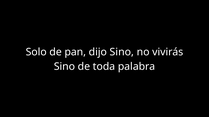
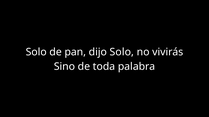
dijo Sino: Sino -> Solo (122, 52)
